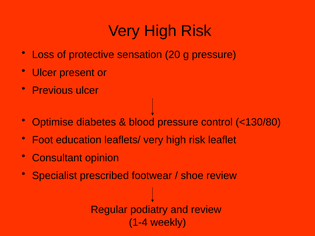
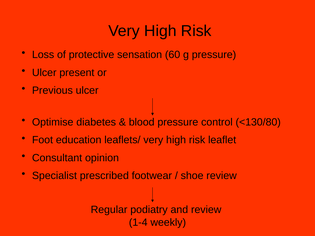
20: 20 -> 60 (173, 55)
